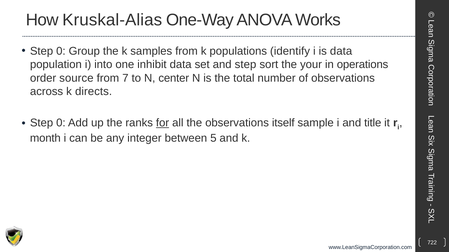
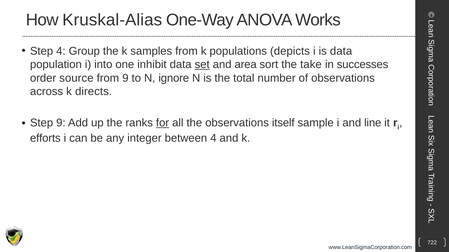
0: 0 -> 4 (61, 51)
identify: identify -> depicts (290, 51)
set underline: none -> present (202, 65)
and step: step -> area (246, 65)
your: your -> take (311, 65)
operations: operations -> successes (363, 65)
from 7: 7 -> 9 (125, 78)
center: center -> ignore (174, 78)
0: 0 -> 9 (61, 123)
title: title -> line (373, 123)
month: month -> efforts (45, 138)
between 5: 5 -> 4 (213, 138)
